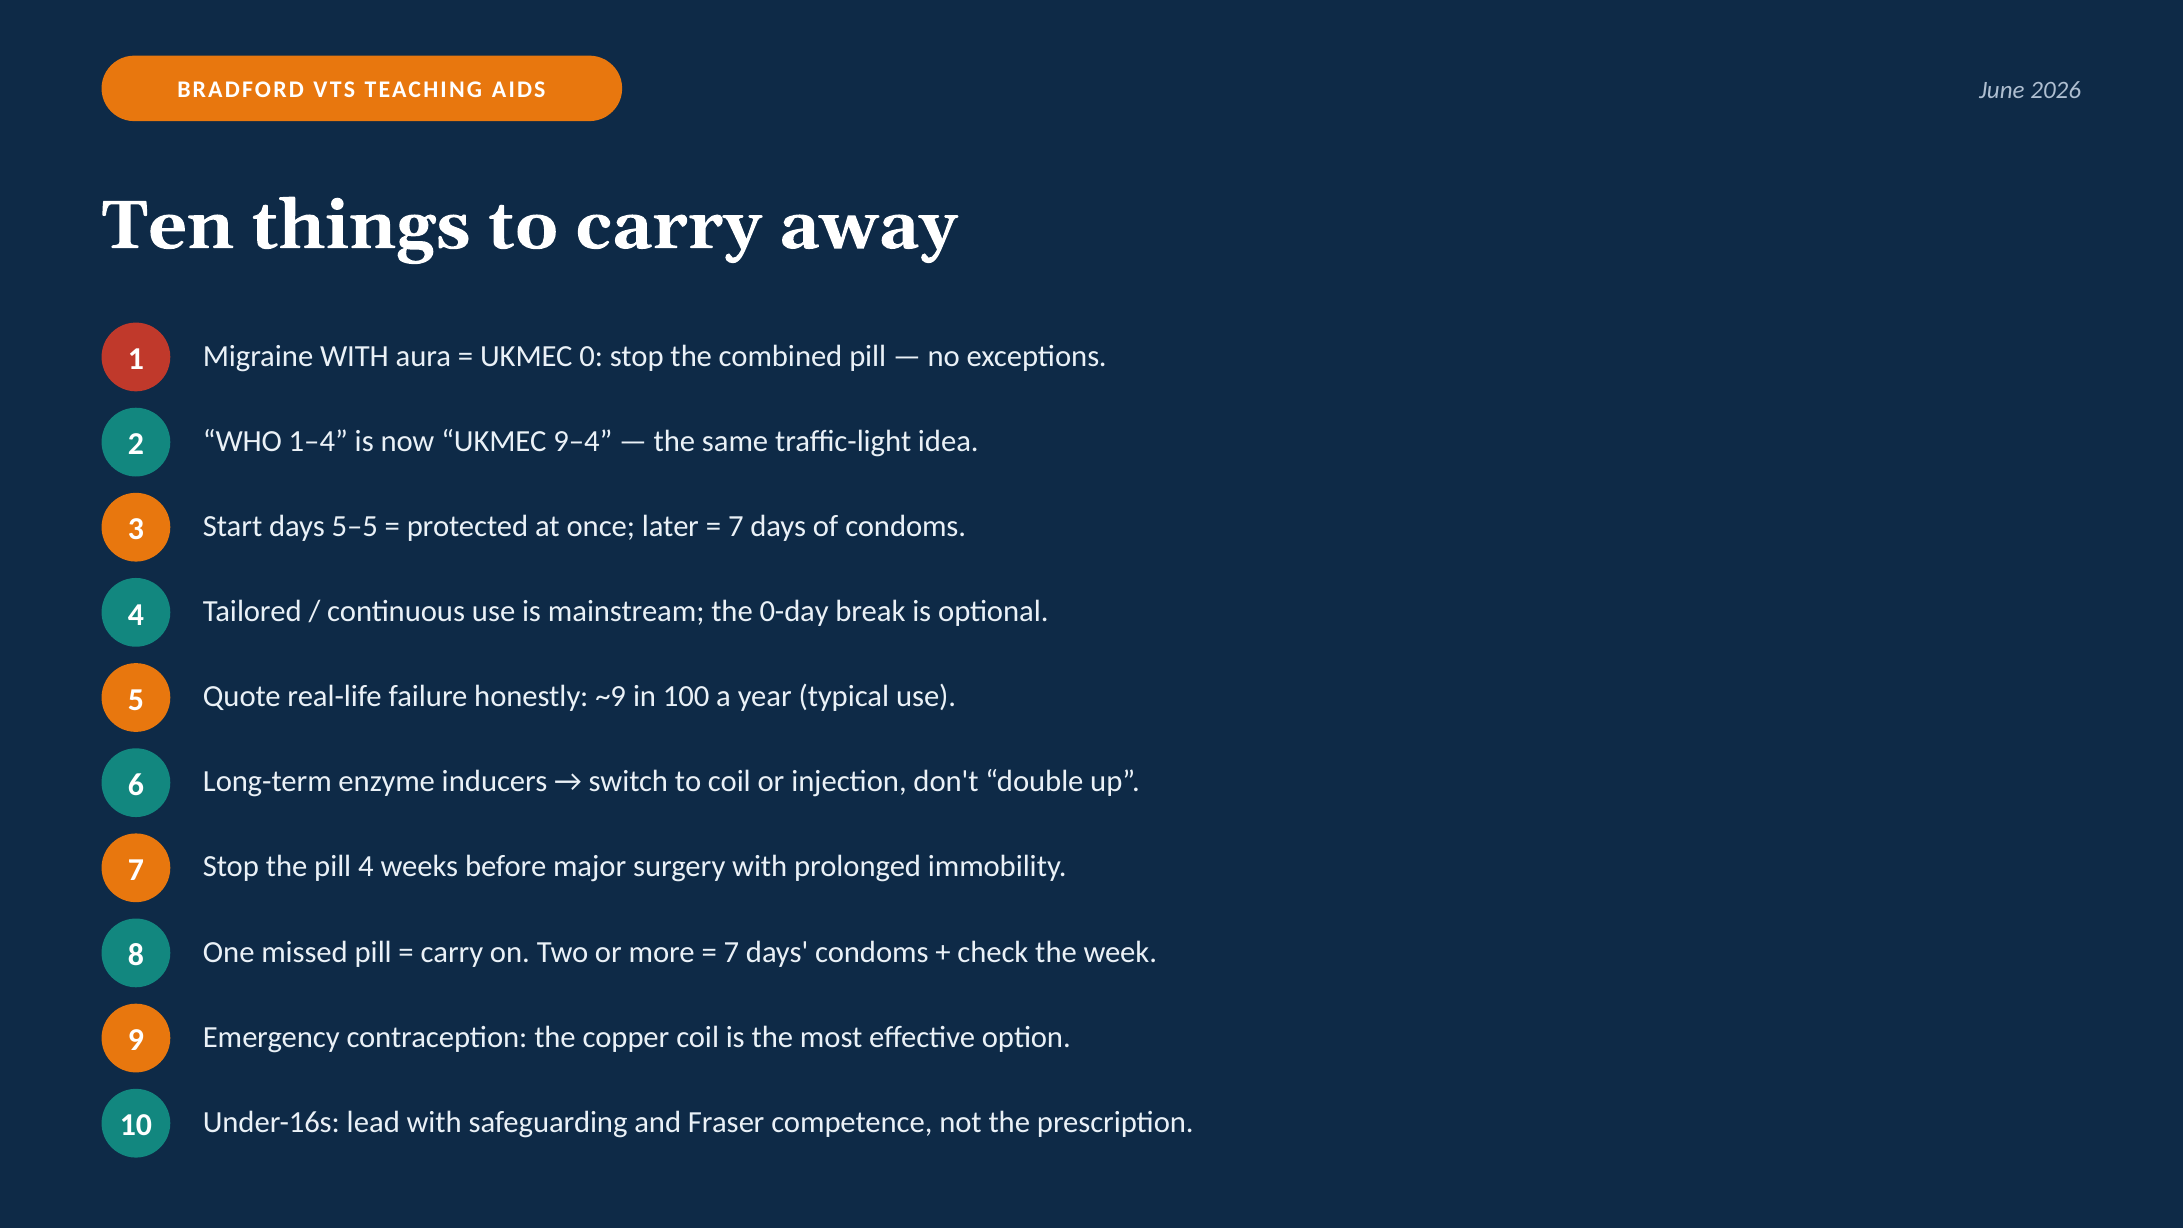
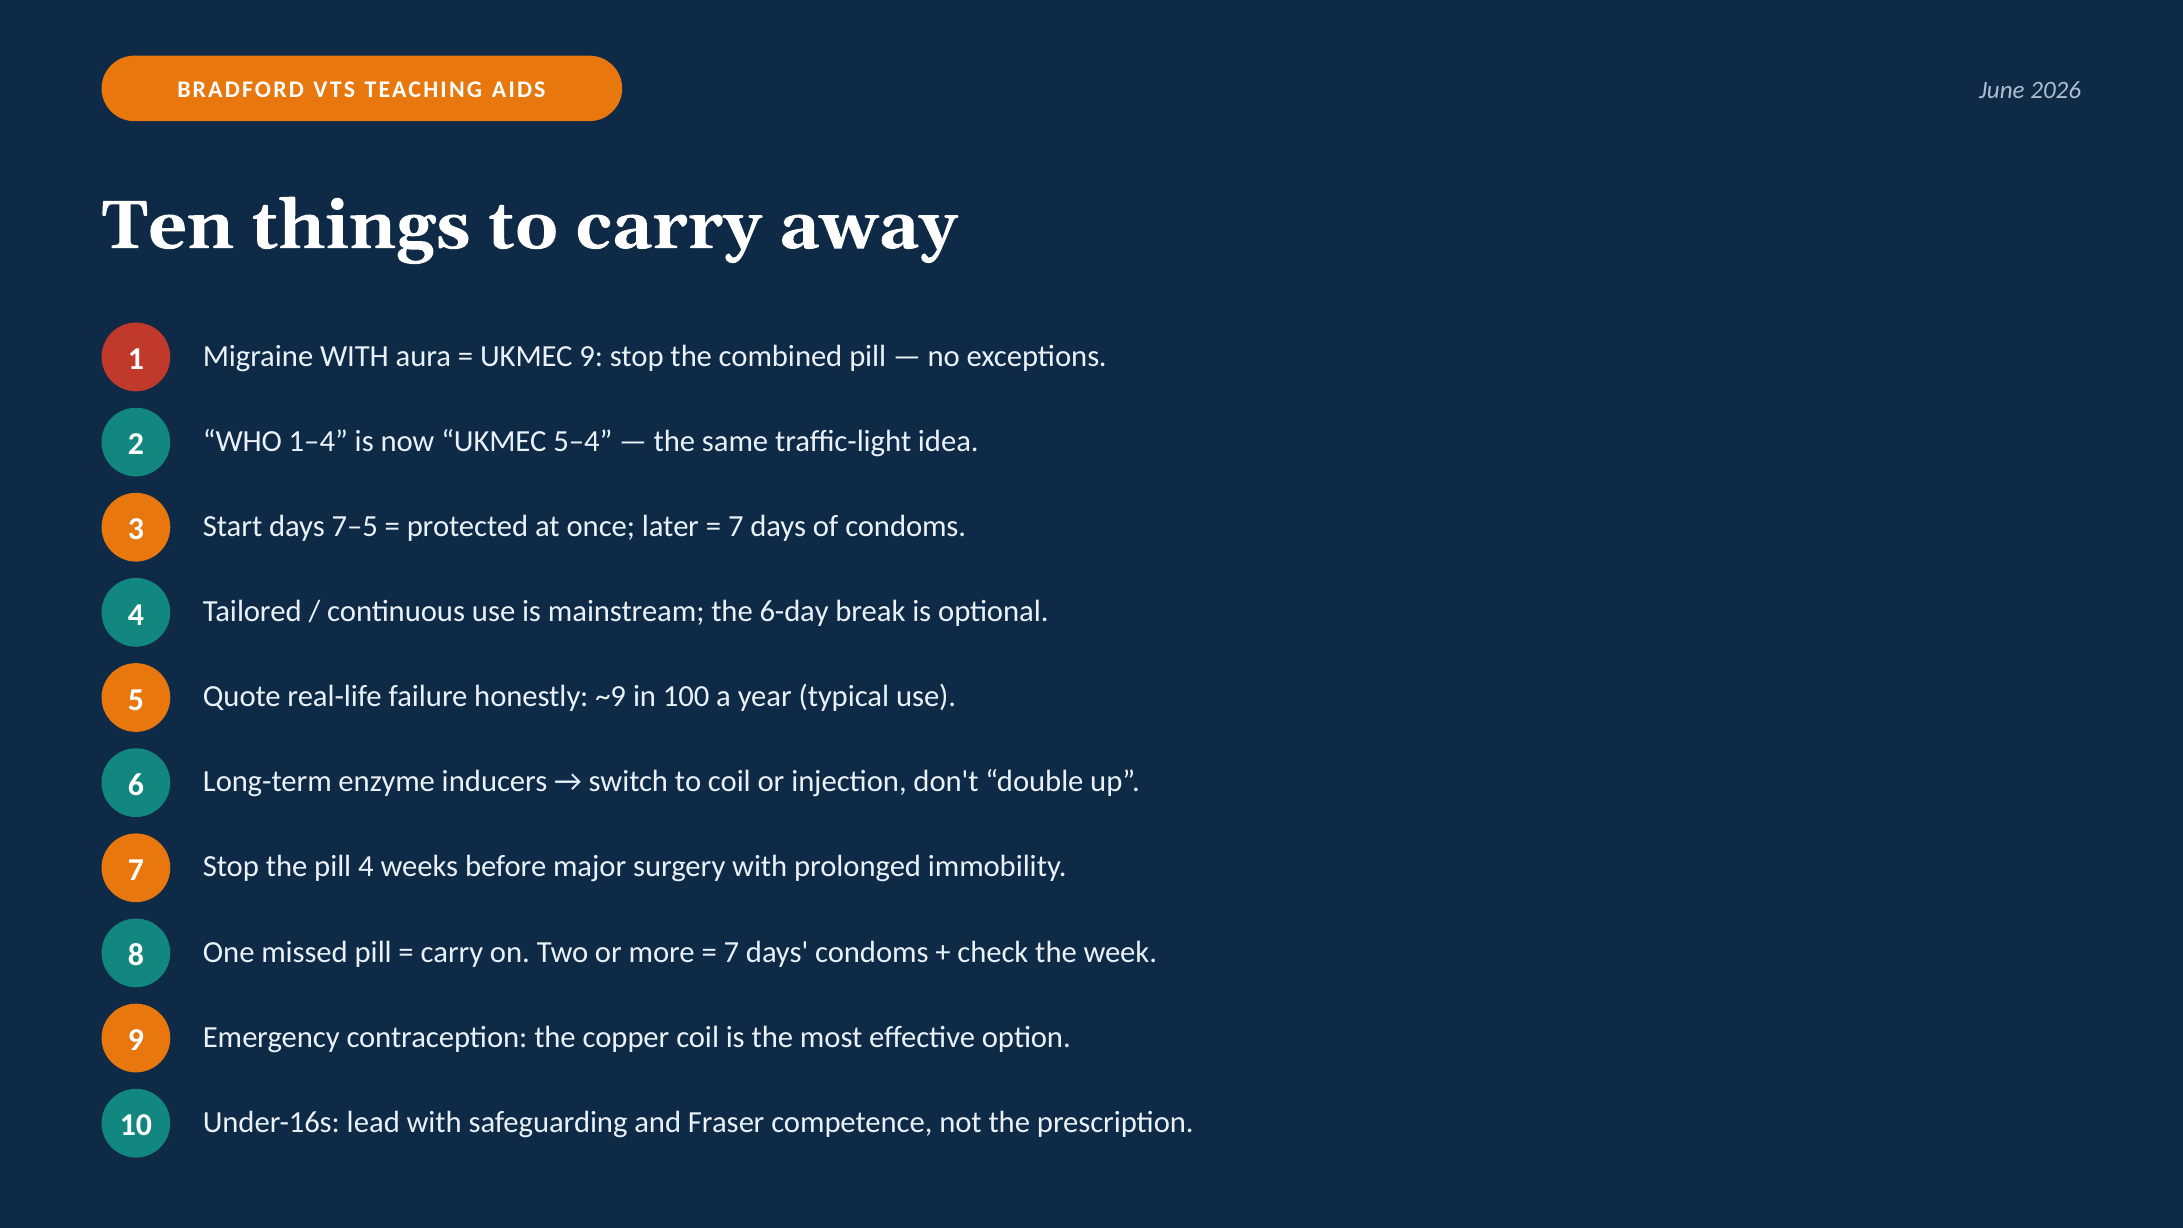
UKMEC 0: 0 -> 9 (591, 356)
9–4: 9–4 -> 5–4 (583, 441)
5–5: 5–5 -> 7–5 (355, 526)
0-day: 0-day -> 6-day (794, 611)
